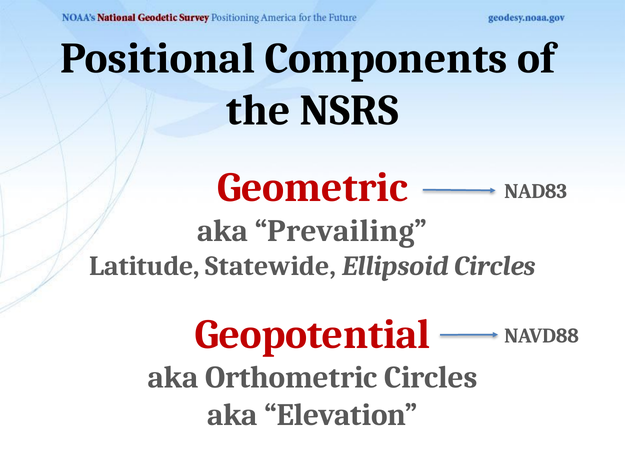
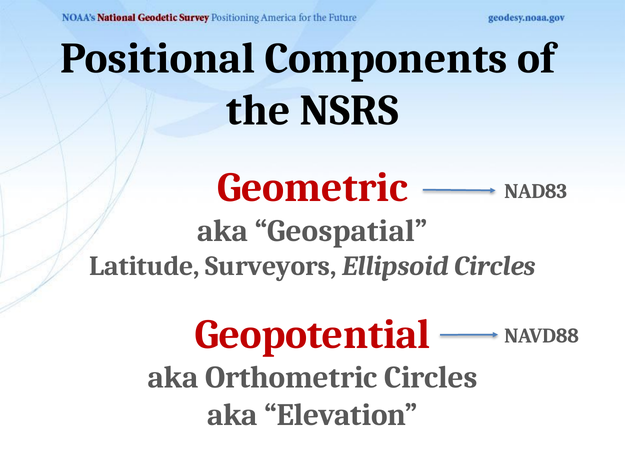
Prevailing: Prevailing -> Geospatial (341, 231)
Statewide: Statewide -> Surveyors (271, 266)
